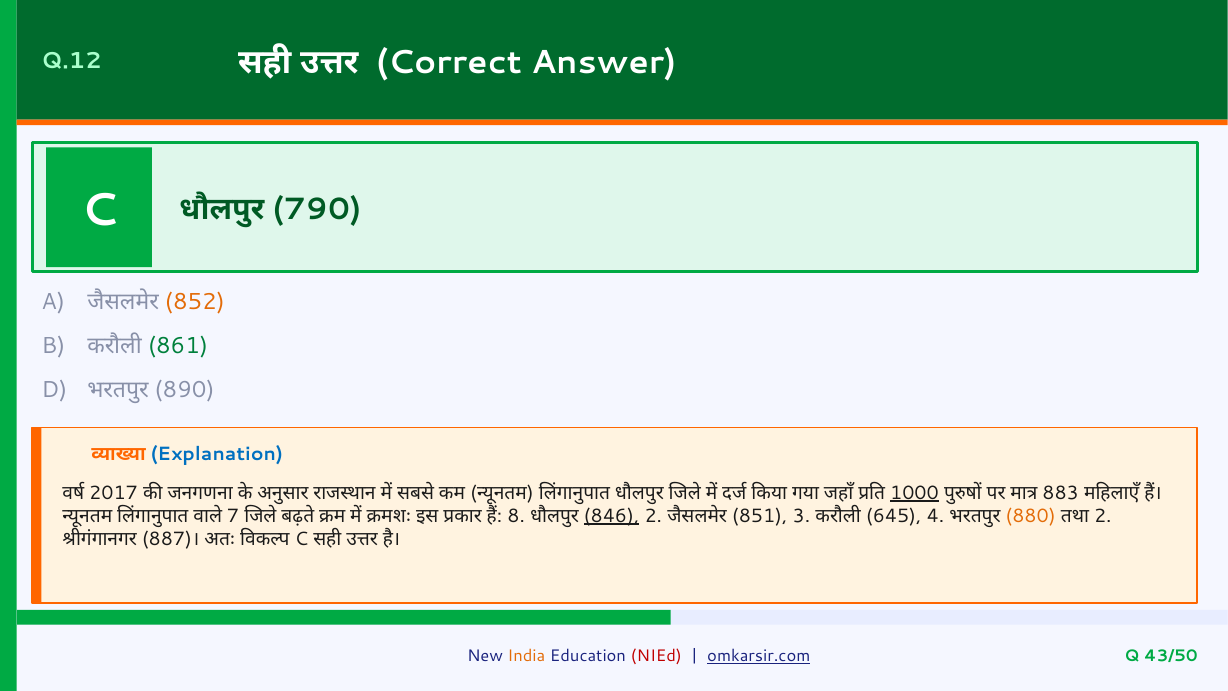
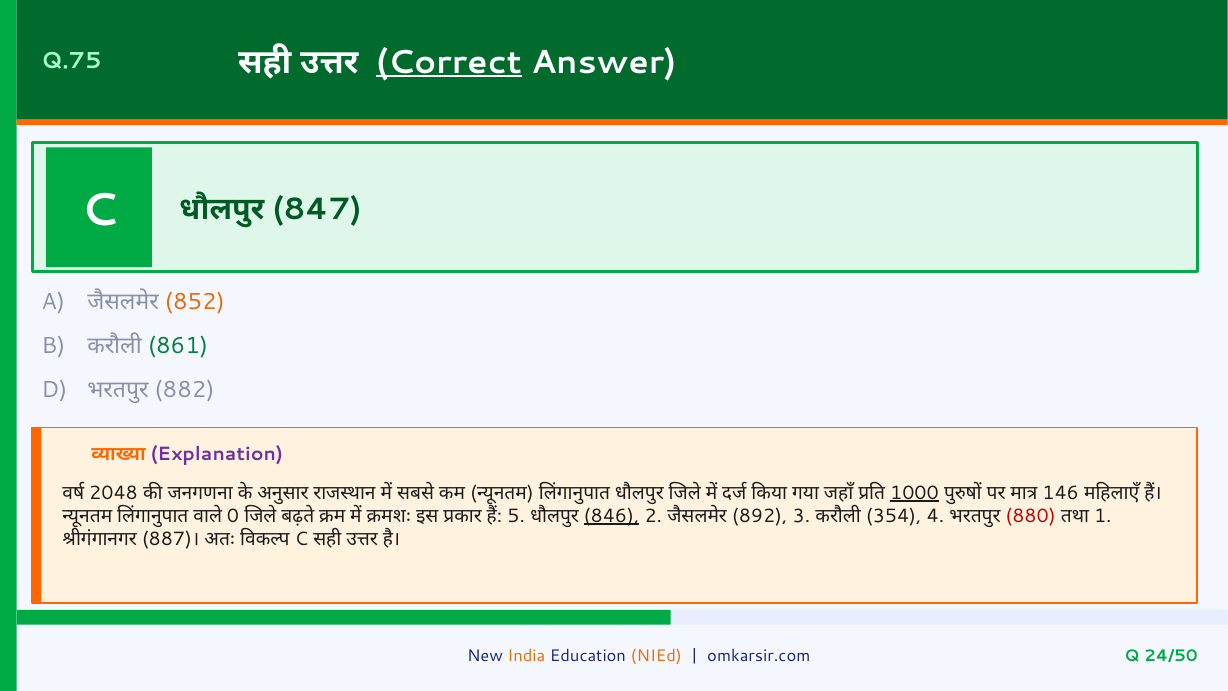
Q.12: Q.12 -> Q.75 (71, 61)
Correct underline: none -> present (449, 62)
790: 790 -> 847 (317, 209)
890: 890 -> 882 (185, 390)
Explanation colour: blue -> purple (217, 454)
2017: 2017 -> 2048 (113, 493)
883: 883 -> 146 (1061, 493)
7: 7 -> 0 (233, 516)
8: 8 -> 5 (516, 516)
851: 851 -> 892 (760, 516)
645: 645 -> 354 (894, 516)
880 colour: orange -> red (1031, 516)
2: 2 -> 1 (1103, 516)
NIEd colour: red -> orange (656, 656)
omkarsir.com underline: present -> none (759, 656)
43/50: 43/50 -> 24/50 (1171, 656)
